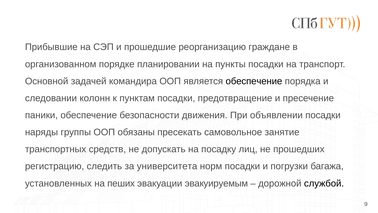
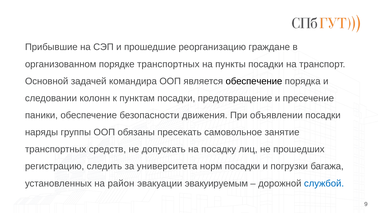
порядке планировании: планировании -> транспортных (168, 64)
пеших: пеших -> район (121, 183)
службой colour: black -> blue (324, 183)
